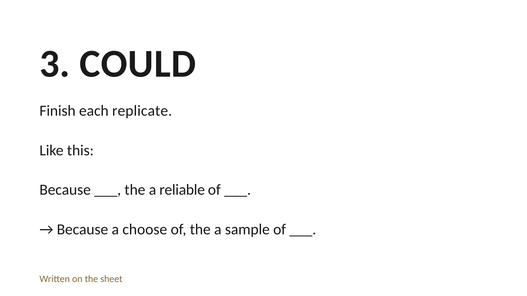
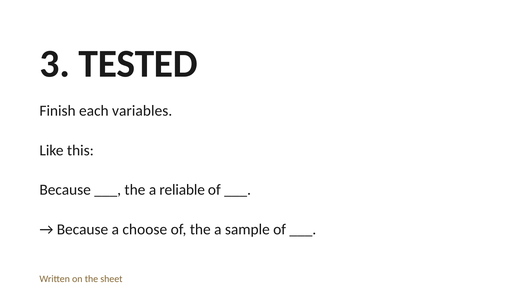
COULD: COULD -> TESTED (138, 64)
replicate: replicate -> variables (142, 111)
